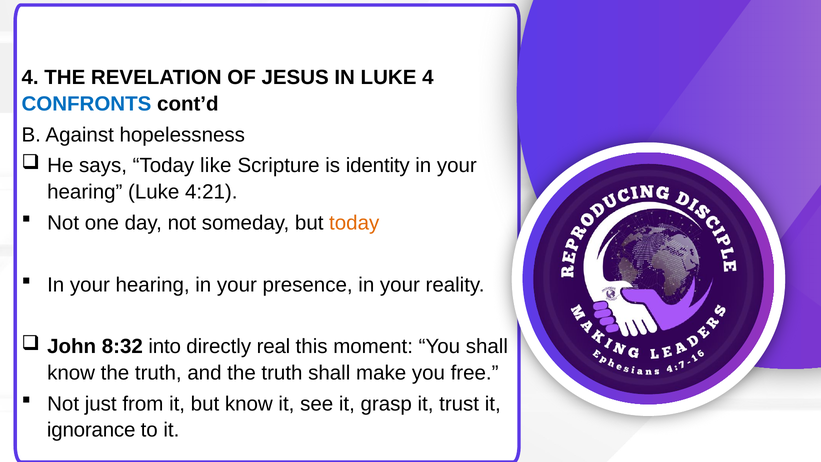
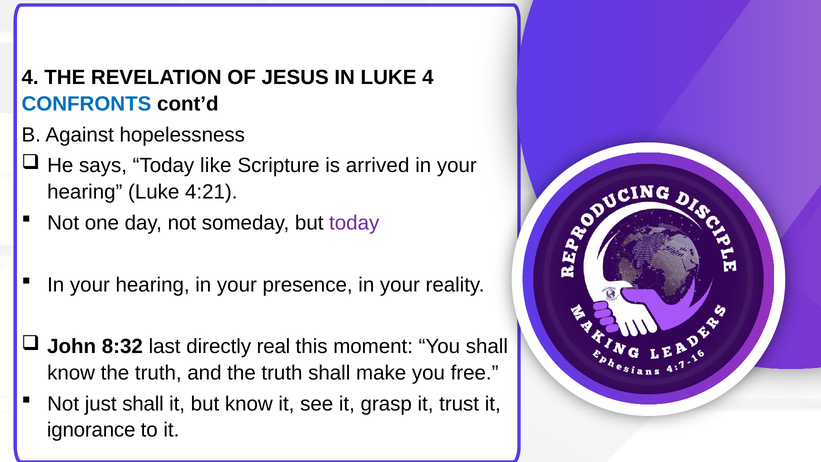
identity: identity -> arrived (378, 166)
today colour: orange -> purple (354, 223)
into: into -> last (165, 346)
just from: from -> shall (143, 404)
